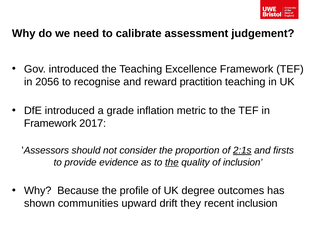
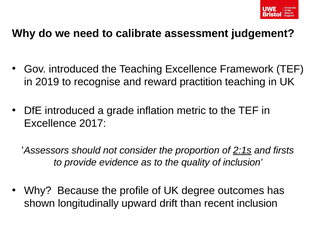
2056: 2056 -> 2019 (47, 82)
Framework: Framework -> Excellence (50, 124)
the underline: present -> none (172, 163)
communities: communities -> longitudinally (88, 204)
they: they -> than (191, 204)
